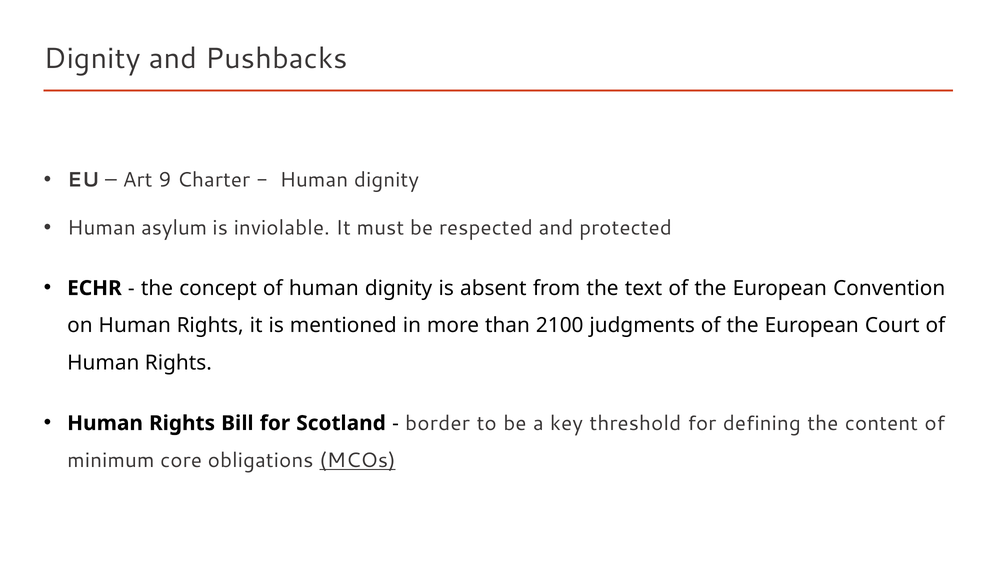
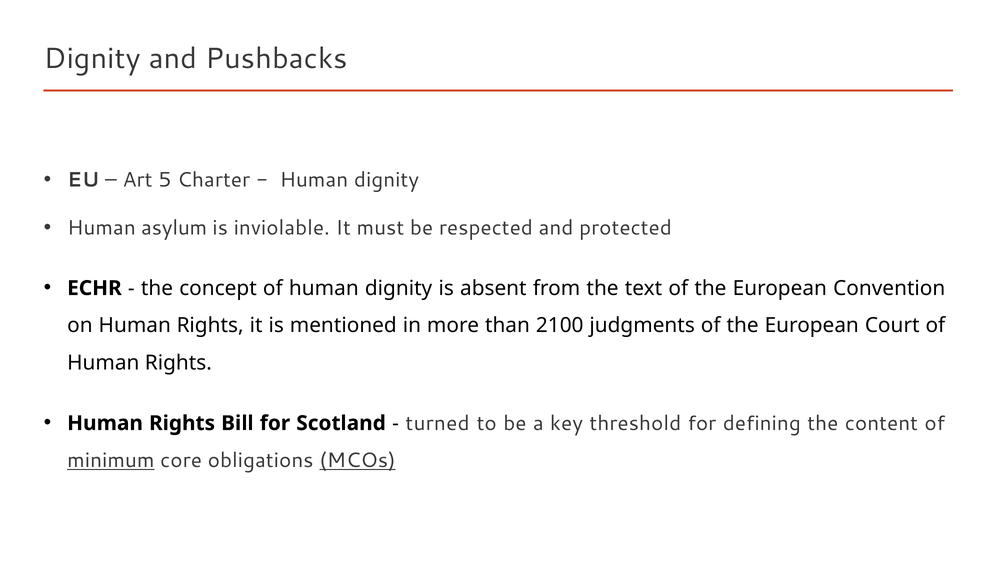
9: 9 -> 5 (165, 180)
border: border -> turned (438, 423)
minimum underline: none -> present (111, 460)
